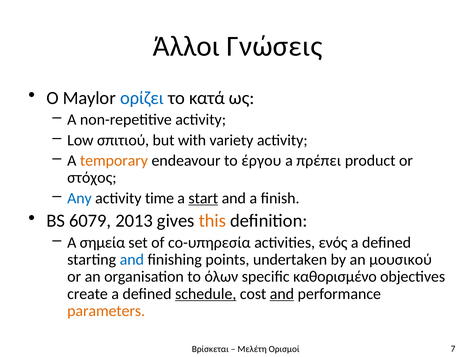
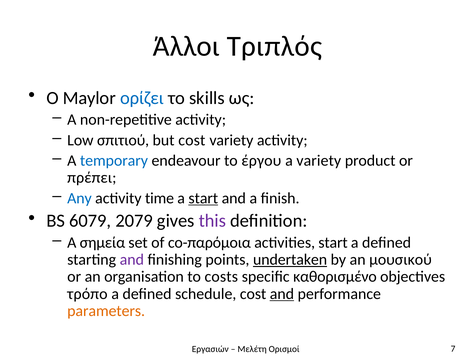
Γνώσεις: Γνώσεις -> Τριπλός (274, 46)
κατά: κατά -> skills (207, 98)
but with: with -> cost (192, 140)
temporary colour: orange -> blue (114, 161)
a πρέπει: πρέπει -> variety (319, 161)
στόχος: στόχος -> πρέπει (92, 178)
2013: 2013 -> 2079 (134, 221)
this colour: orange -> purple (212, 221)
co-υπηρεσία: co-υπηρεσία -> co-παρόμοια (209, 242)
activities ενός: ενός -> start (333, 242)
and colour: blue -> purple (132, 260)
undertaken underline: none -> present (290, 260)
όλων: όλων -> costs (221, 277)
create: create -> τρόπο (87, 294)
schedule underline: present -> none (206, 294)
Βρίσκεται: Βρίσκεται -> Εργασιών (210, 349)
